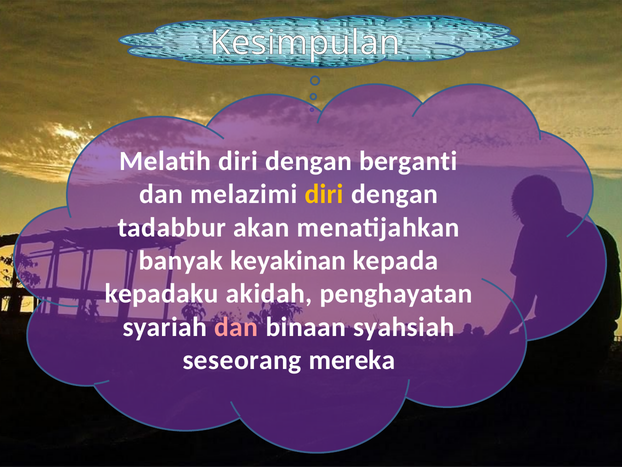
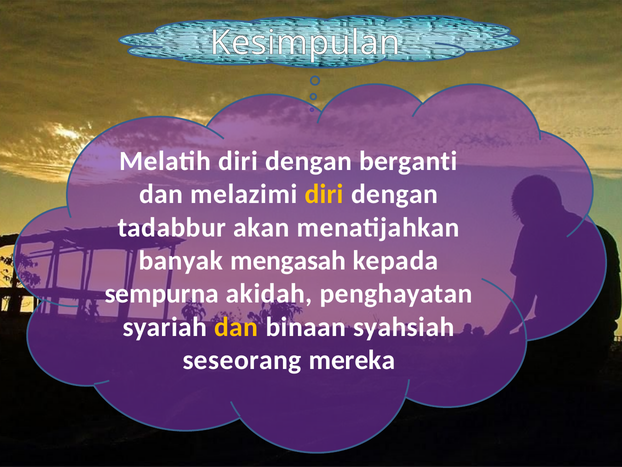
keyakinan: keyakinan -> mengasah (288, 260)
kepadaku: kepadaku -> sempurna (162, 294)
dan colour: pink -> yellow (236, 327)
